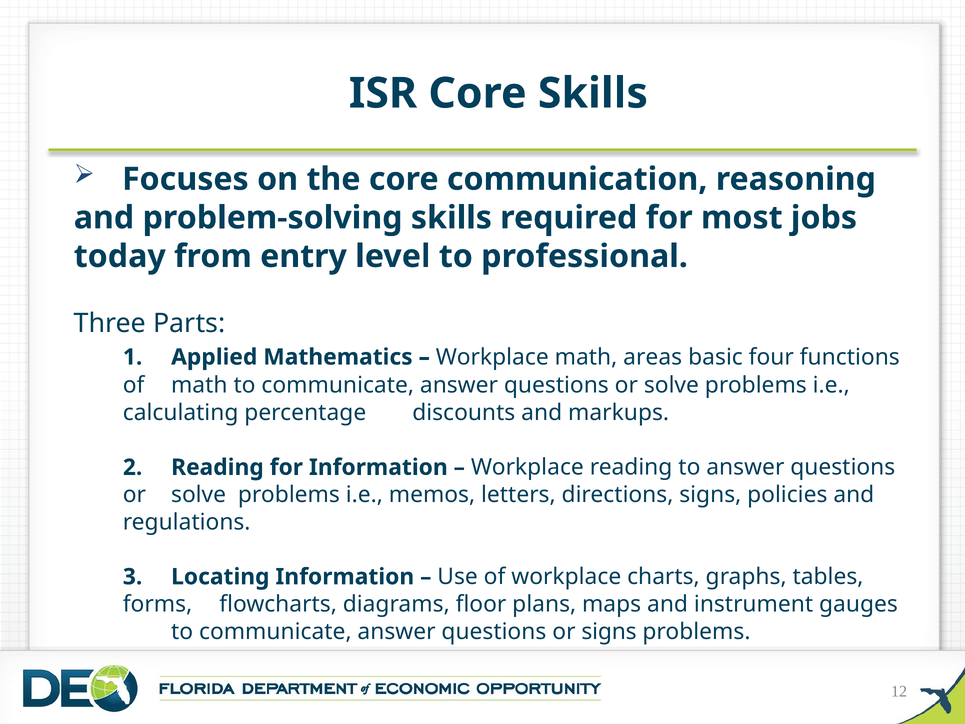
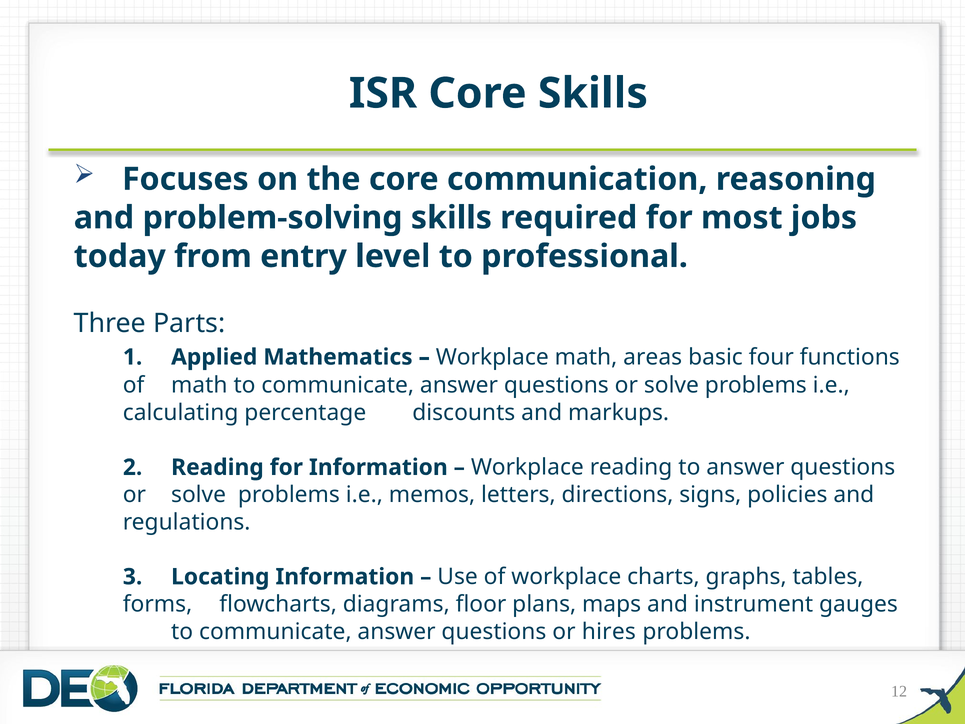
or signs: signs -> hires (609, 631)
